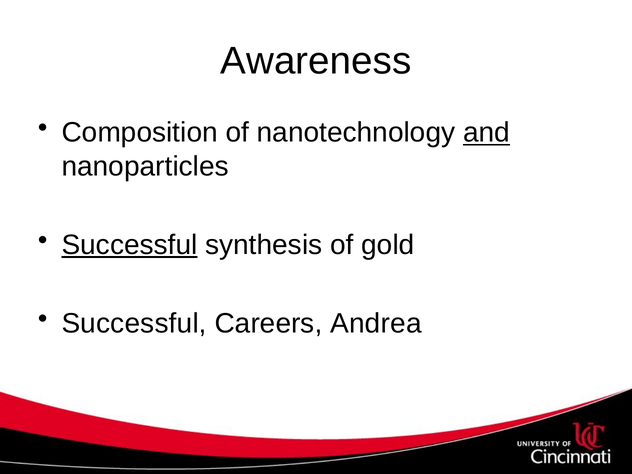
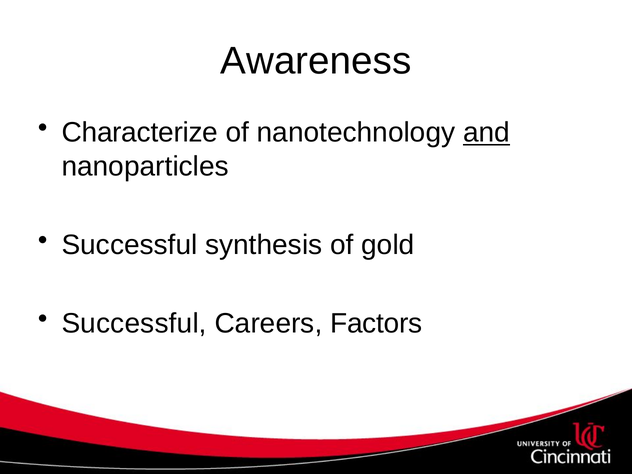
Composition: Composition -> Characterize (140, 133)
Successful underline: present -> none (130, 245)
Andrea: Andrea -> Factors (376, 324)
